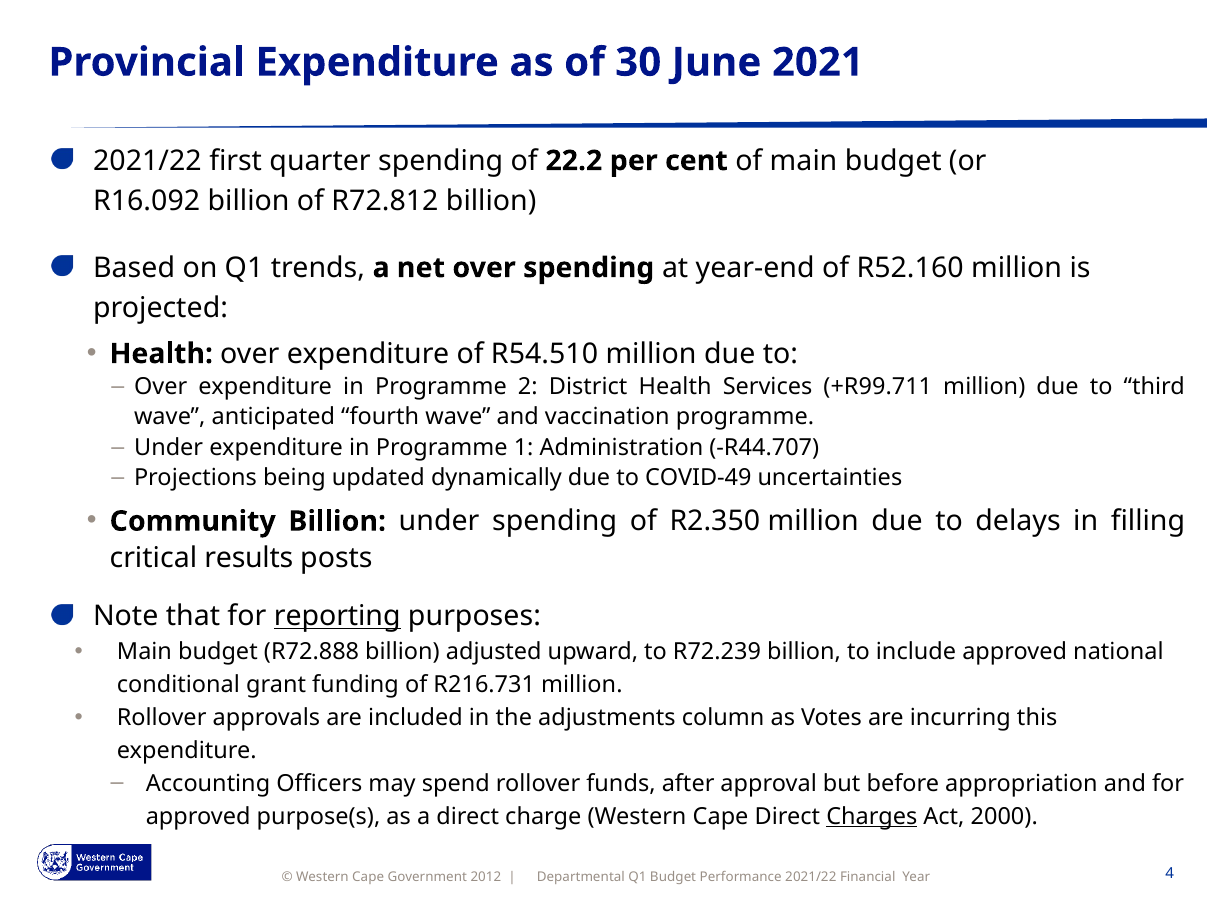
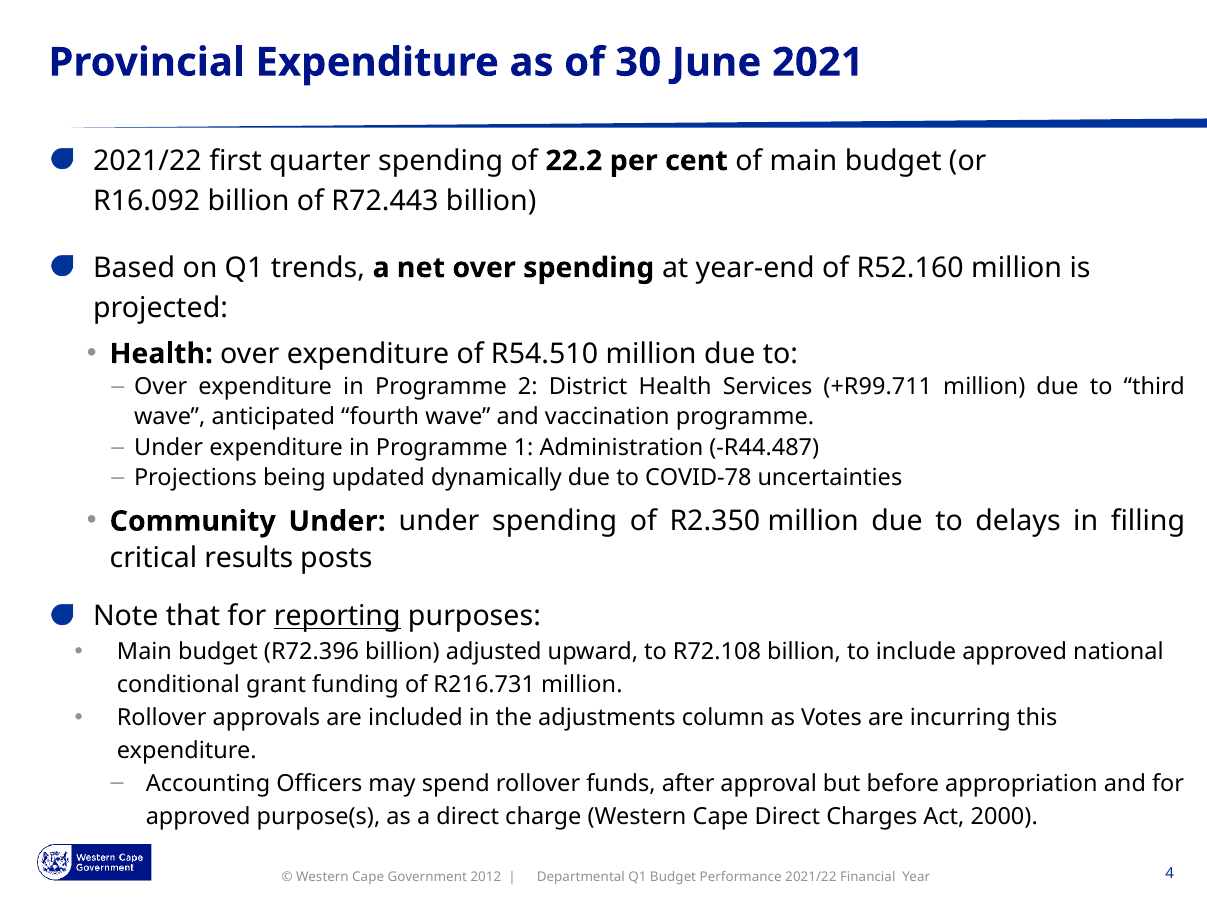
R72.812: R72.812 -> R72.443 (385, 201)
R44.707: R44.707 -> R44.487 (764, 448)
COVID-49: COVID-49 -> COVID-78 (698, 478)
Community Billion: Billion -> Under (337, 521)
R72.888: R72.888 -> R72.396 (312, 652)
R72.239: R72.239 -> R72.108 (717, 652)
Charges underline: present -> none (872, 817)
